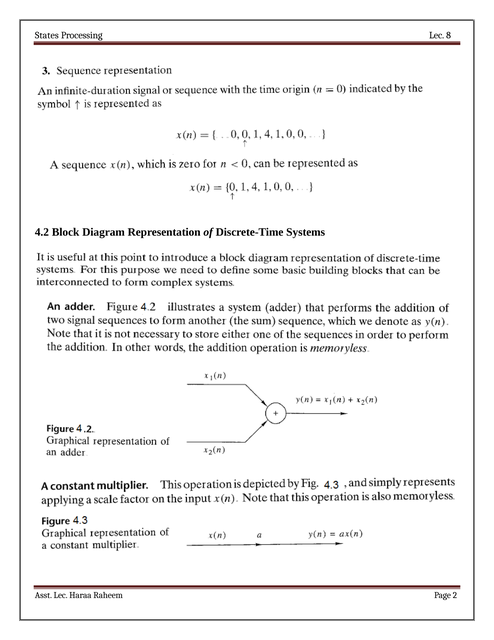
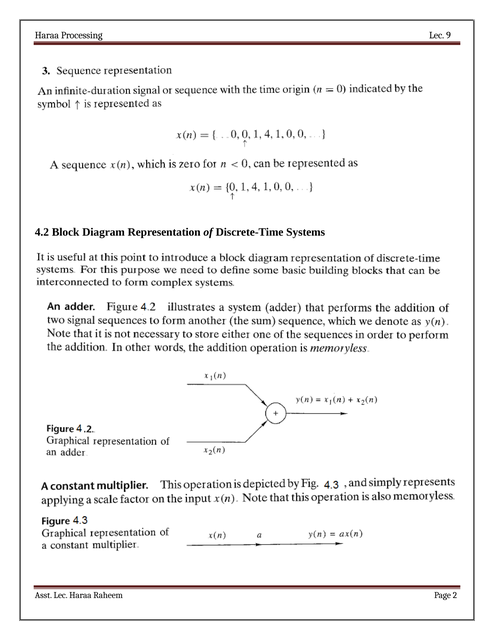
States: States -> Haraa (47, 35)
8: 8 -> 9 (449, 35)
